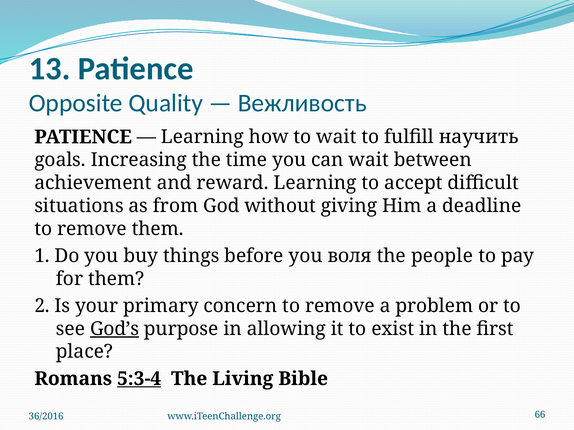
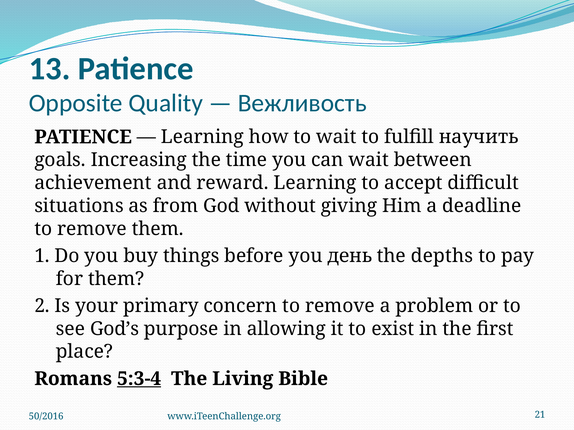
воля: воля -> день (350, 256)
people: people -> depths (442, 256)
God’s underline: present -> none (115, 329)
36/2016: 36/2016 -> 50/2016 (46, 417)
66: 66 -> 21 (540, 415)
